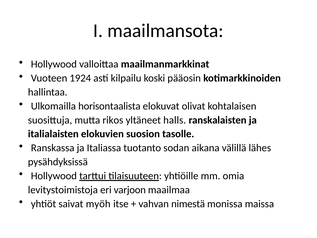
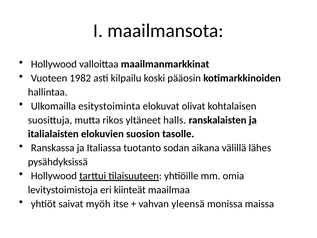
1924: 1924 -> 1982 (80, 78)
horisontaalista: horisontaalista -> esitystoiminta (109, 106)
varjoon: varjoon -> kiinteät (130, 190)
nimestä: nimestä -> yleensä (188, 204)
